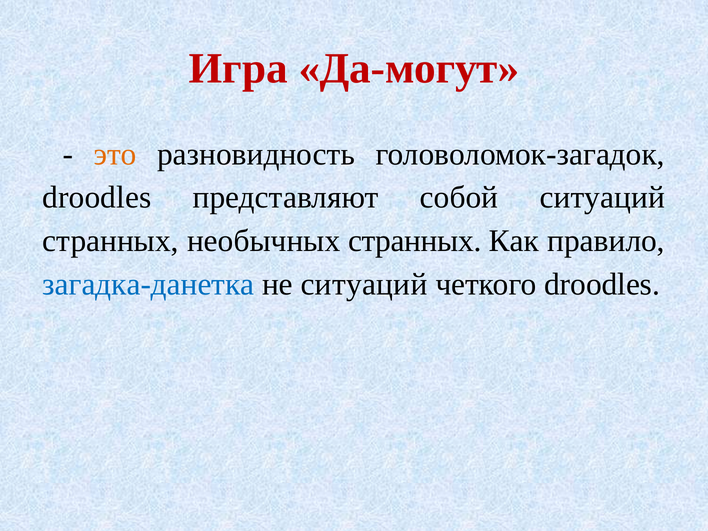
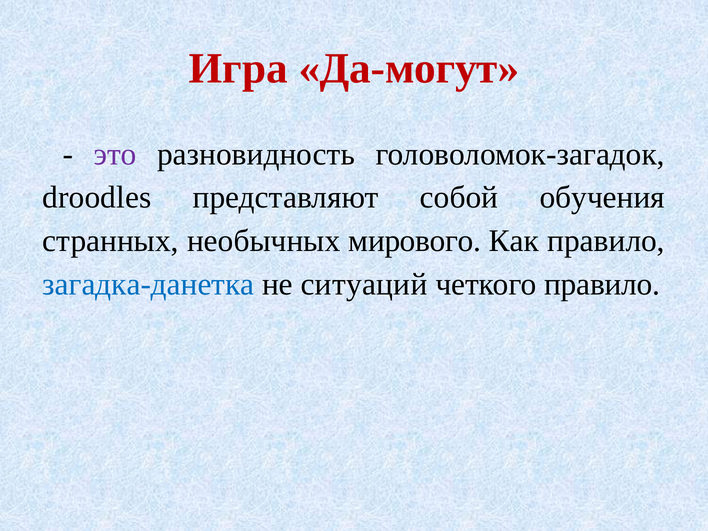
это colour: orange -> purple (115, 154)
собой ситуаций: ситуаций -> обучения (602, 198)
необычных странных: странных -> мирового (415, 241)
четкого droodles: droodles -> правило (602, 284)
